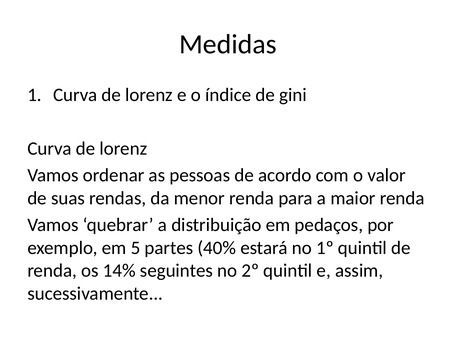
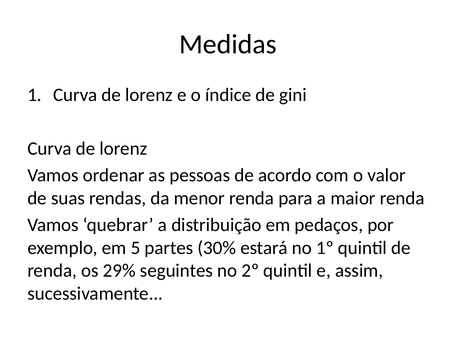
40%: 40% -> 30% (217, 248)
14%: 14% -> 29% (119, 271)
